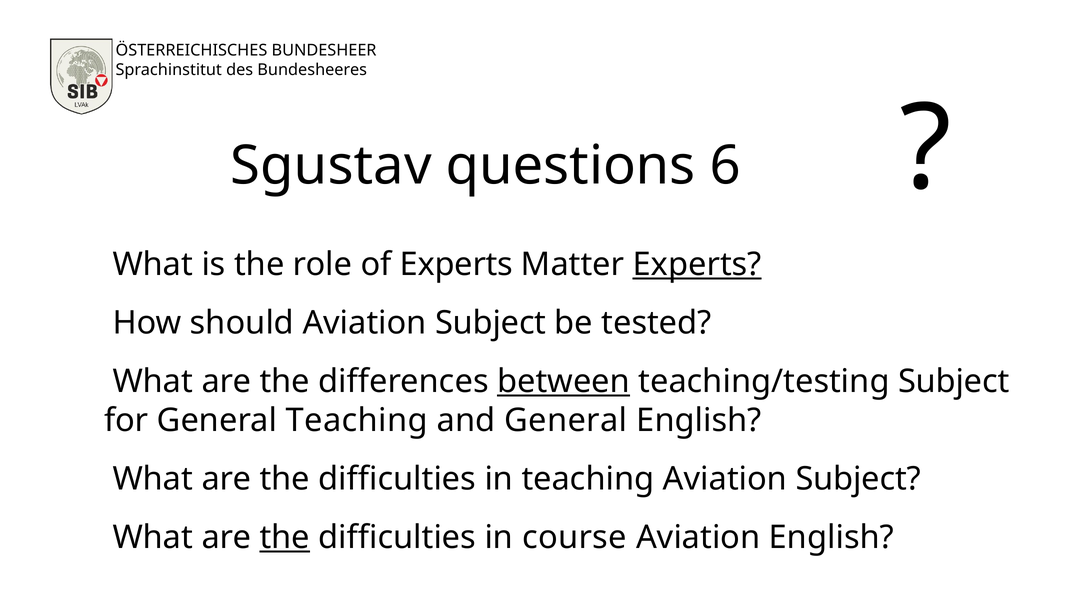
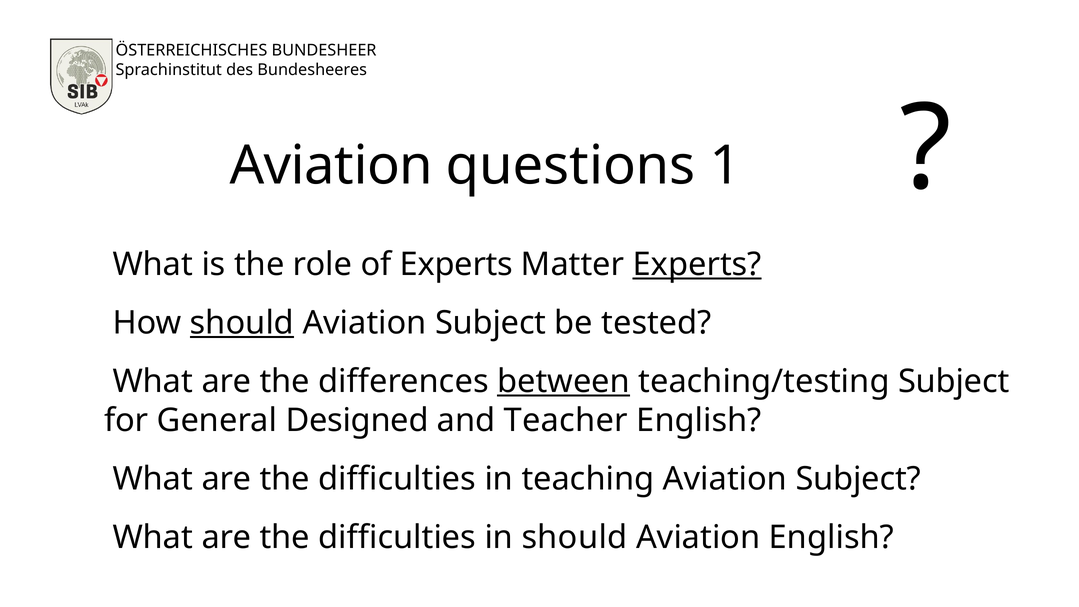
Sgustav: Sgustav -> Aviation (331, 166)
6: 6 -> 1 (725, 166)
should underline: none -> present (242, 323)
General Teaching: Teaching -> Designed (357, 421)
and General: General -> Teacher (566, 421)
the underline: present -> none (285, 537)
in course: course -> should (574, 537)
